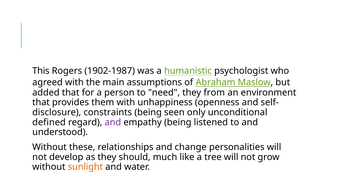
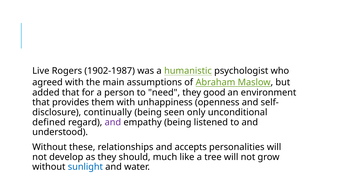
This: This -> Live (41, 71)
from: from -> good (214, 92)
constraints: constraints -> continually (108, 112)
change: change -> accepts (191, 147)
sunlight colour: orange -> blue (85, 167)
